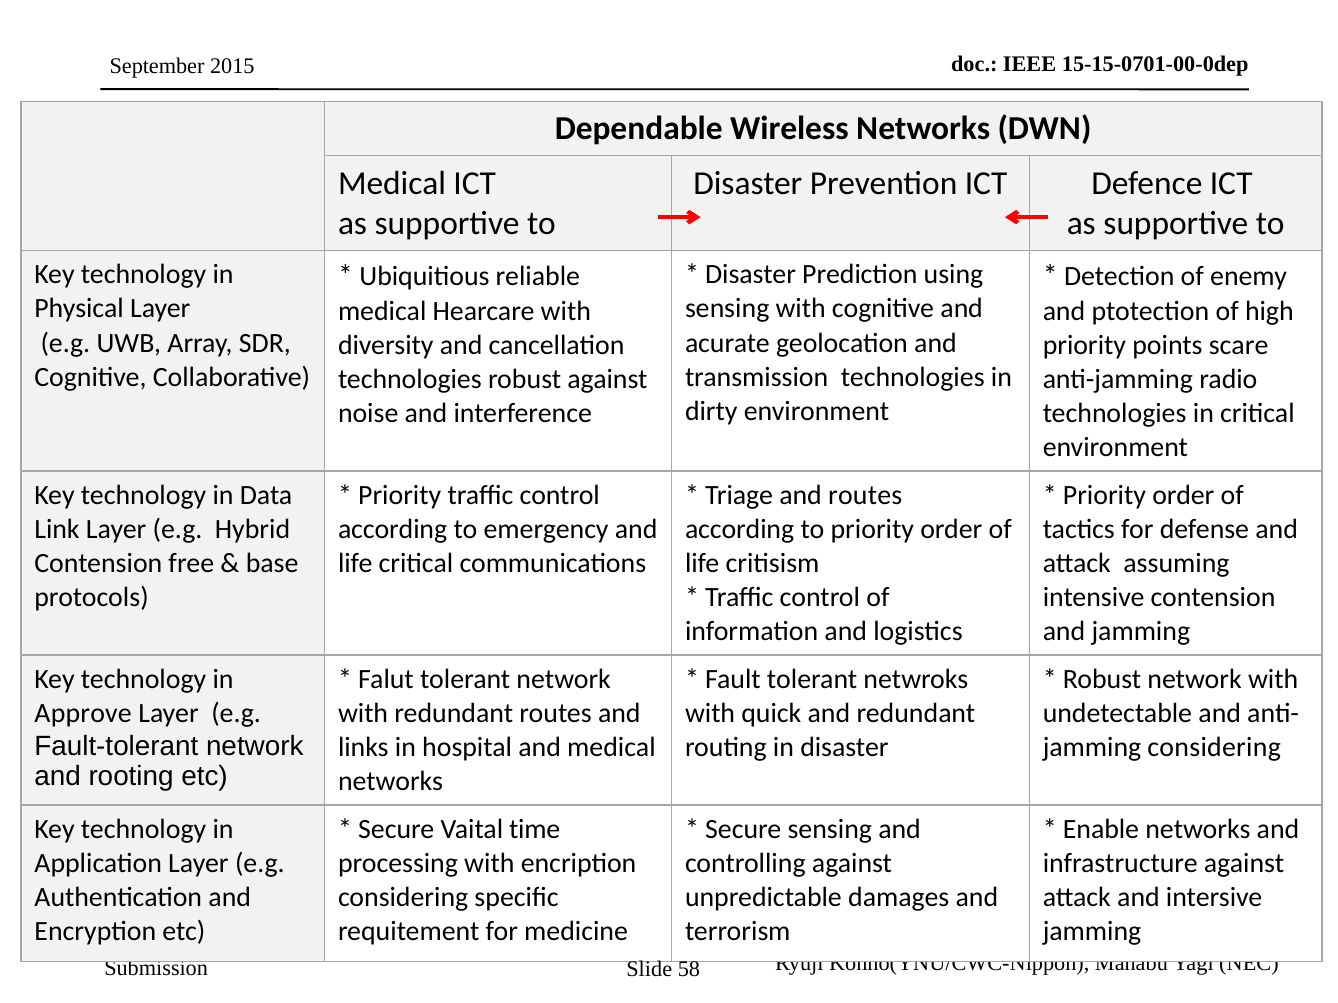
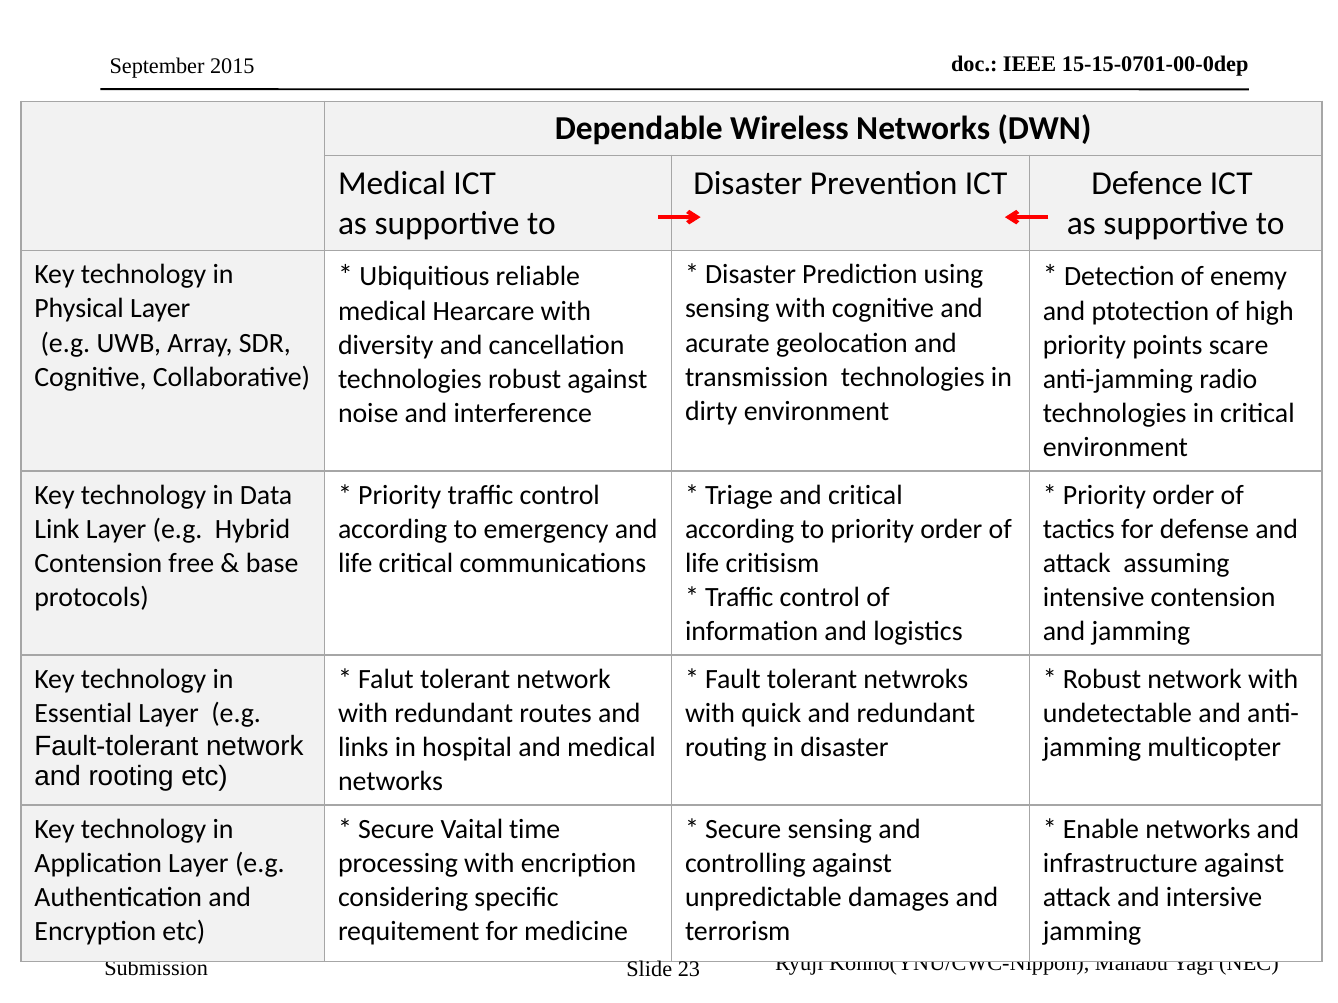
and routes: routes -> critical (865, 495)
Approve: Approve -> Essential (83, 713)
jamming considering: considering -> multicopter (1214, 748)
58: 58 -> 23 (689, 970)
